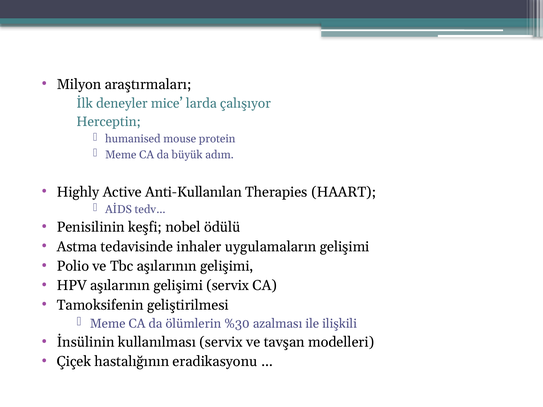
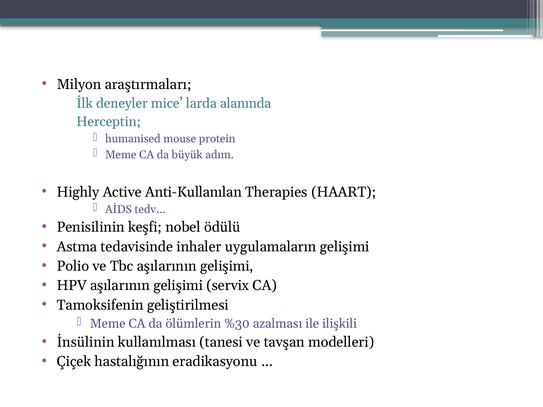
çalışıyor: çalışıyor -> alanında (246, 103)
kullanılması servix: servix -> tanesi (221, 342)
